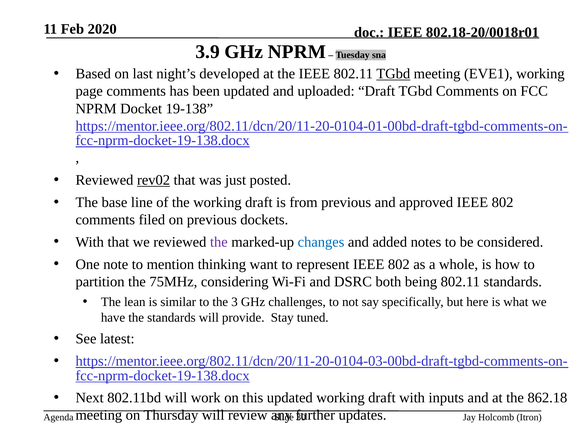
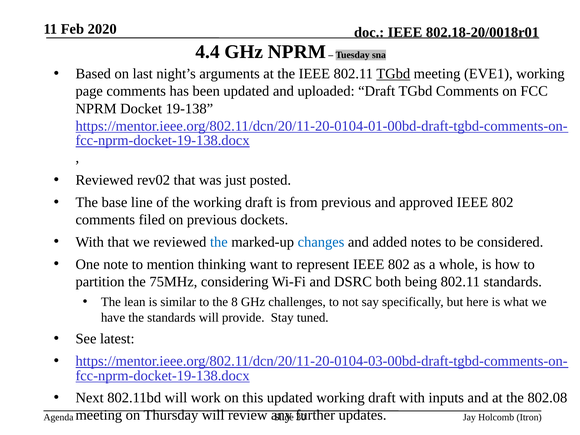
3.9: 3.9 -> 4.4 (208, 52)
developed: developed -> arguments (230, 74)
rev02 underline: present -> none (154, 180)
the colour: purple -> blue (219, 242)
3: 3 -> 8 (234, 302)
862.18: 862.18 -> 802.08 (547, 398)
